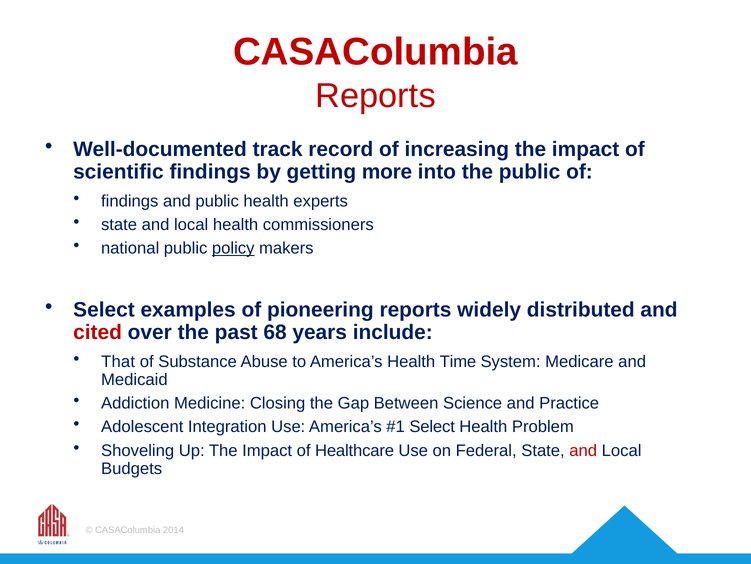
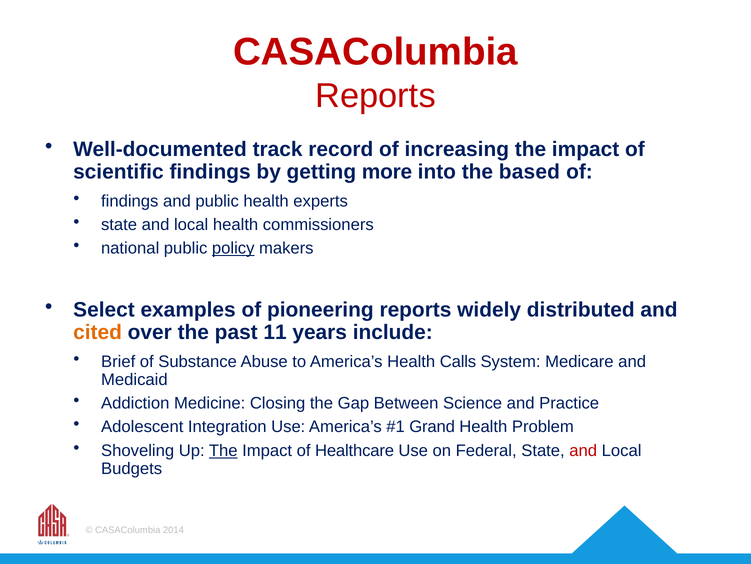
the public: public -> based (529, 172)
cited colour: red -> orange (98, 332)
68: 68 -> 11 (275, 332)
That: That -> Brief (118, 361)
Time: Time -> Calls (458, 361)
Select: Select -> Grand (432, 426)
The underline: none -> present (223, 450)
